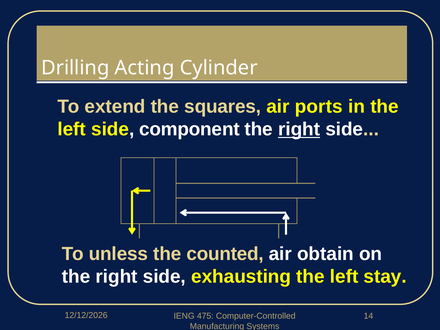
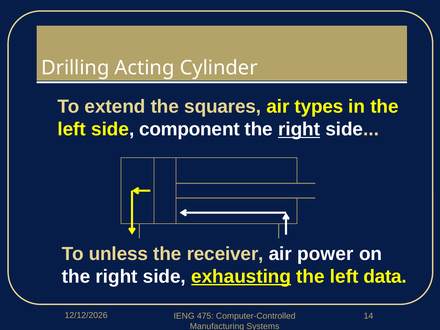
ports: ports -> types (319, 107)
counted: counted -> receiver (225, 254)
obtain: obtain -> power (325, 254)
exhausting underline: none -> present (241, 277)
stay: stay -> data (385, 277)
